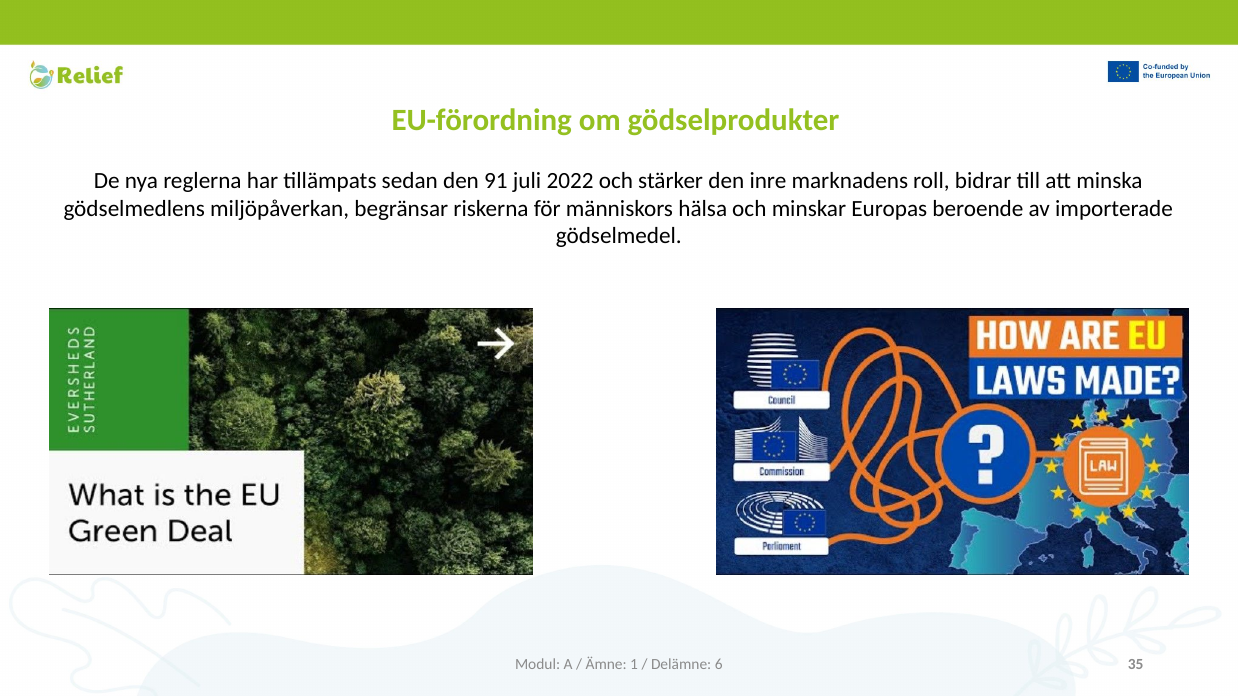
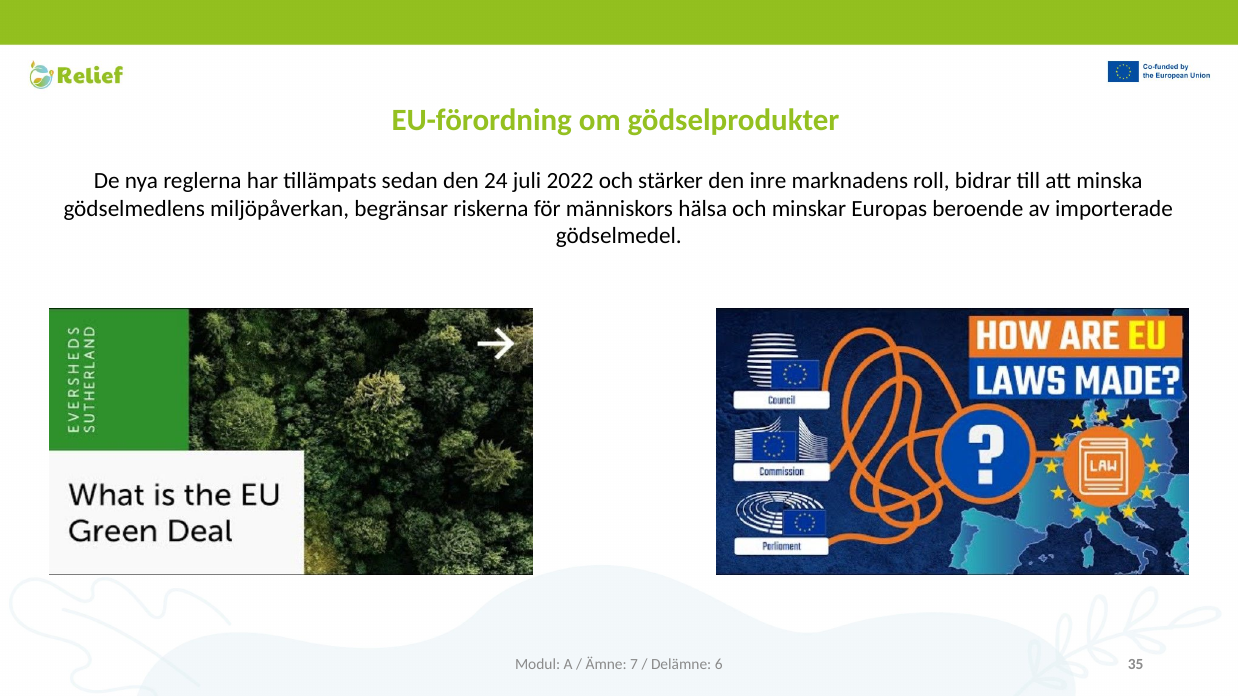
91: 91 -> 24 (496, 181)
1: 1 -> 7 (634, 665)
